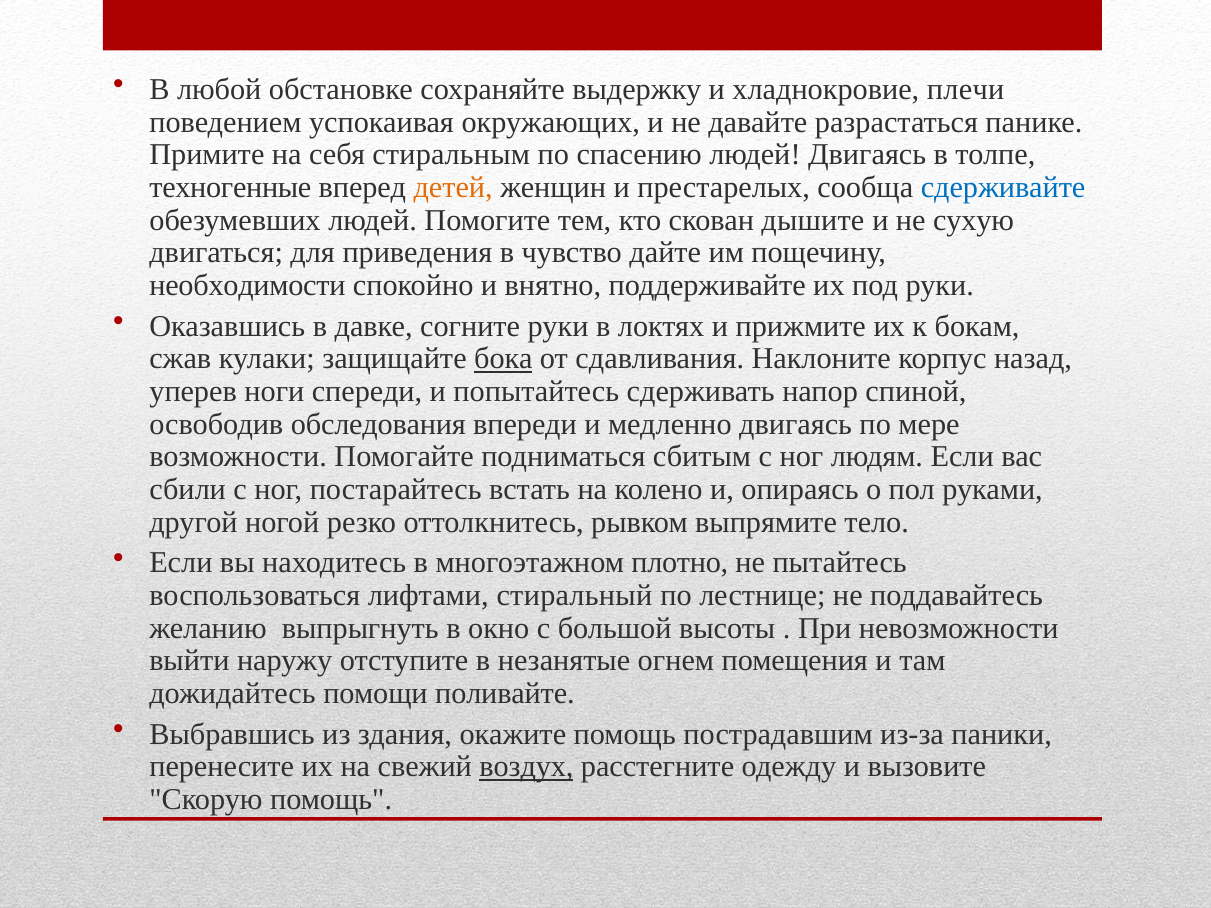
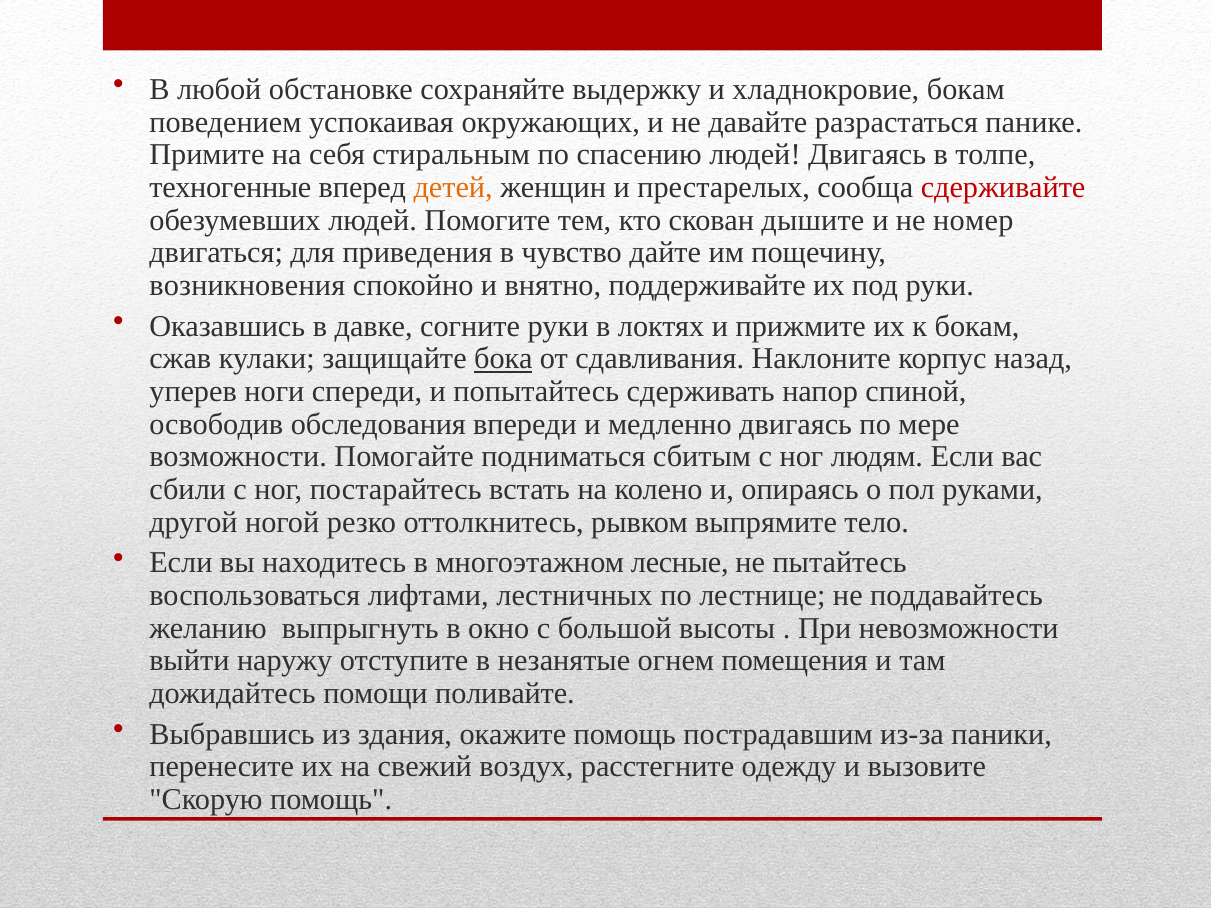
хладнокровие плечи: плечи -> бокам (966, 89)
сдерживайте colour: blue -> red (1003, 188)
сухую: сухую -> номер (973, 220)
необходимости: необходимости -> возникновения (247, 286)
плотно: плотно -> лесные (680, 563)
стиральный: стиральный -> лестничных (574, 596)
воздух underline: present -> none (526, 767)
